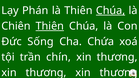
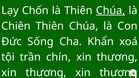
Phán: Phán -> Chốn (35, 11)
Thiên underline: present -> none (50, 26)
Chứa: Chứa -> Khẩn (101, 42)
